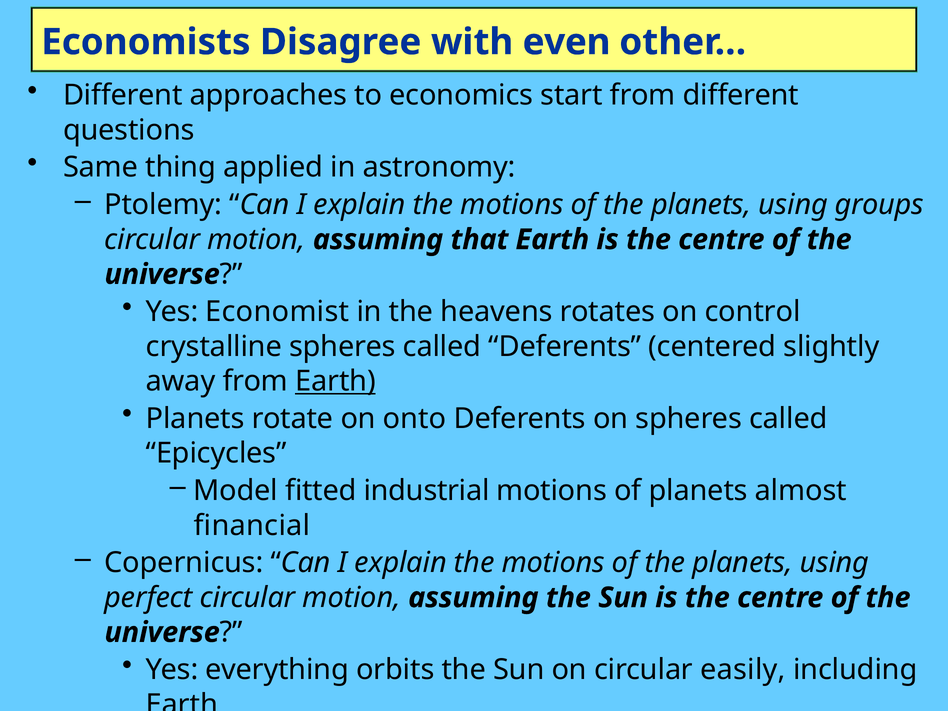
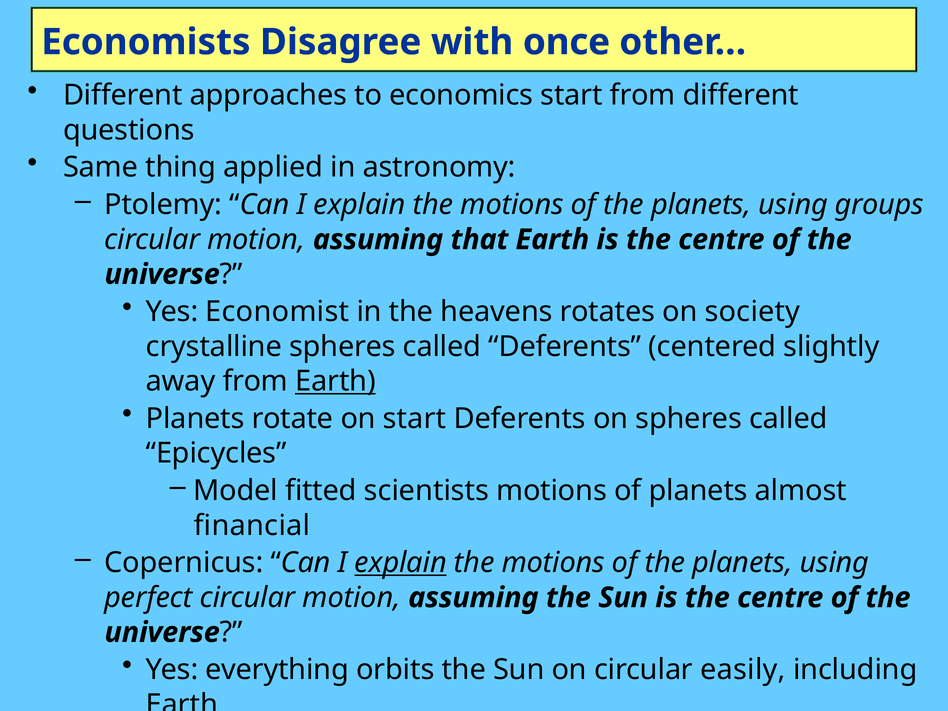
even: even -> once (566, 42)
control: control -> society (752, 312)
on onto: onto -> start (415, 419)
industrial: industrial -> scientists (426, 491)
explain underline: none -> present (401, 563)
